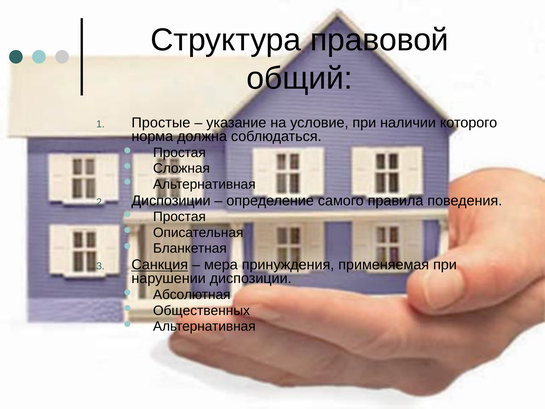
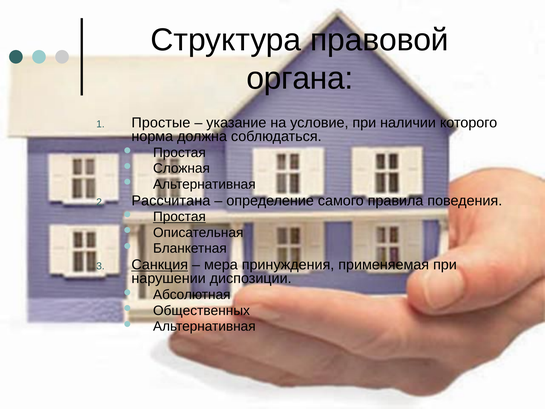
общий: общий -> органа (300, 78)
Диспозиции: Диспозиции -> Рассчитана (171, 200)
Простая underline: none -> present (179, 217)
